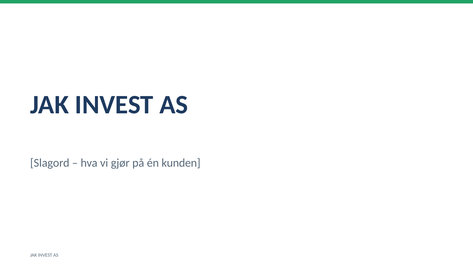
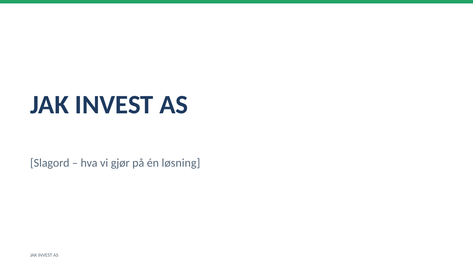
kunden: kunden -> løsning (181, 163)
